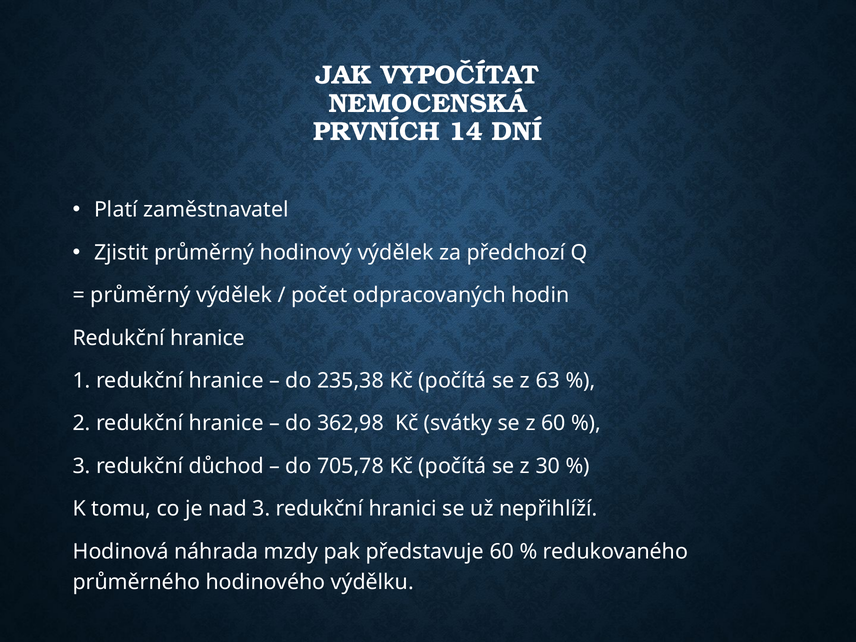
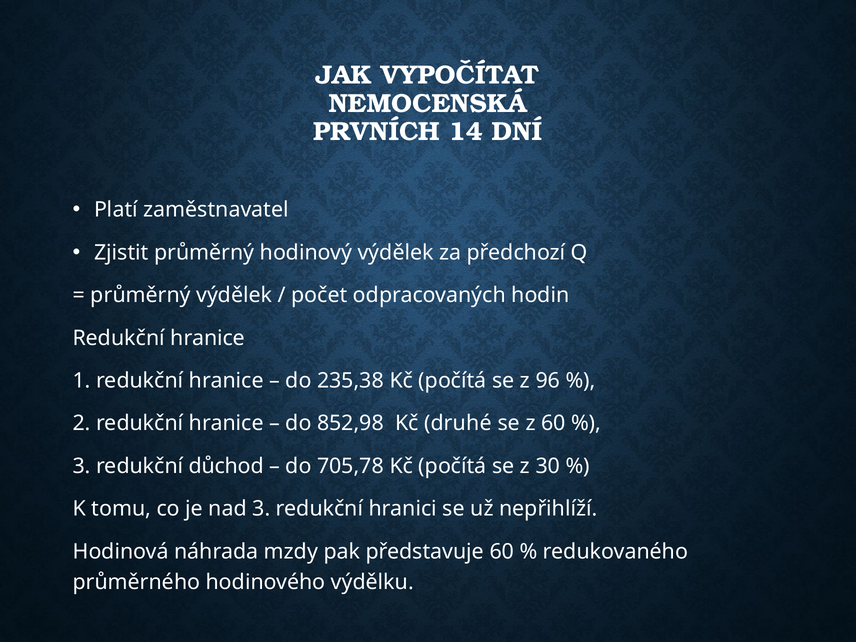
63: 63 -> 96 (548, 381)
362,98: 362,98 -> 852,98 (350, 423)
svátky: svátky -> druhé (458, 423)
